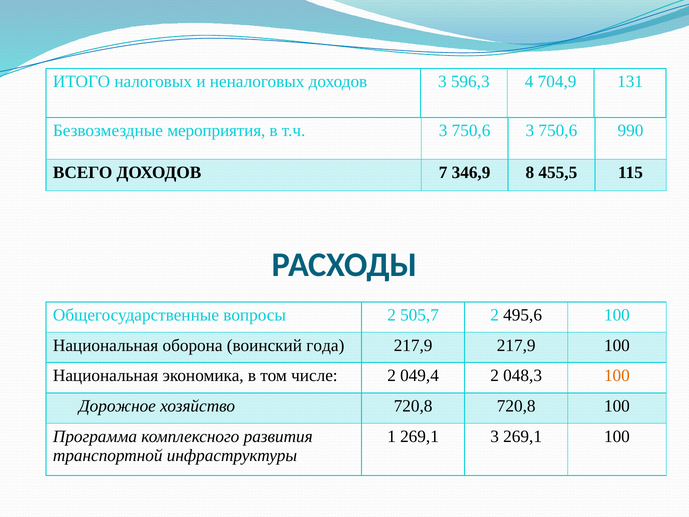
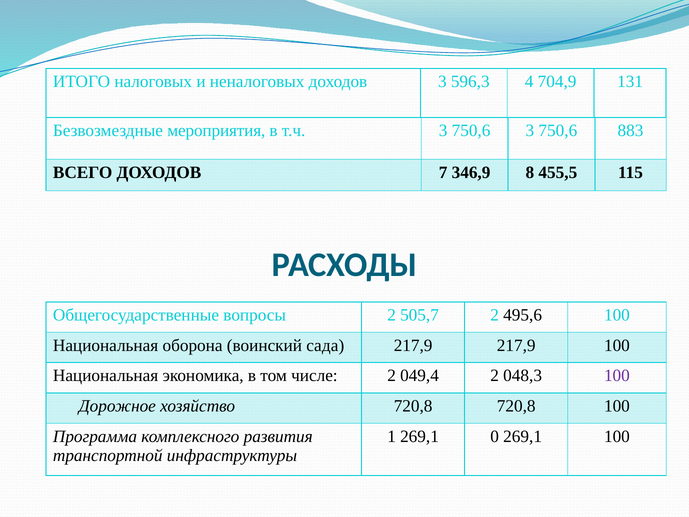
990: 990 -> 883 (630, 130)
года: года -> сада (325, 345)
100 colour: orange -> purple (617, 376)
269,1 3: 3 -> 0 (495, 436)
